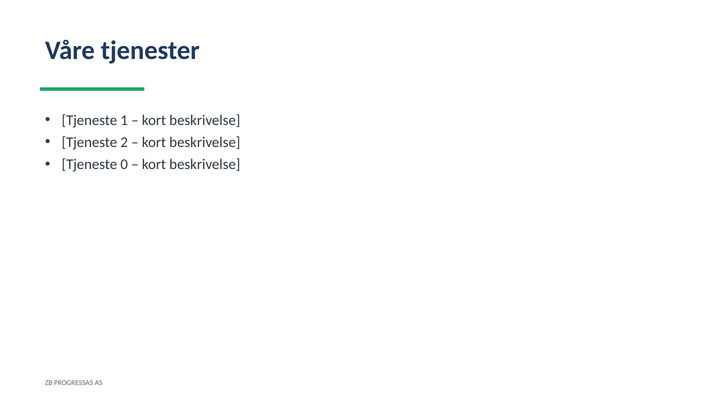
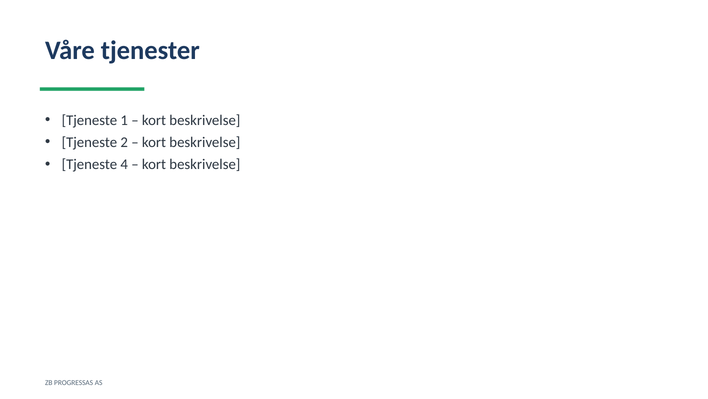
0: 0 -> 4 (124, 164)
